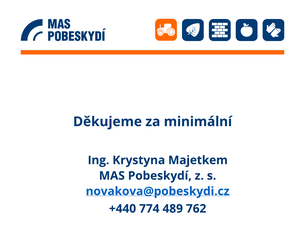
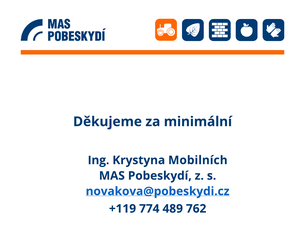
Majetkem: Majetkem -> Mobilních (198, 160)
+440: +440 -> +119 (123, 208)
